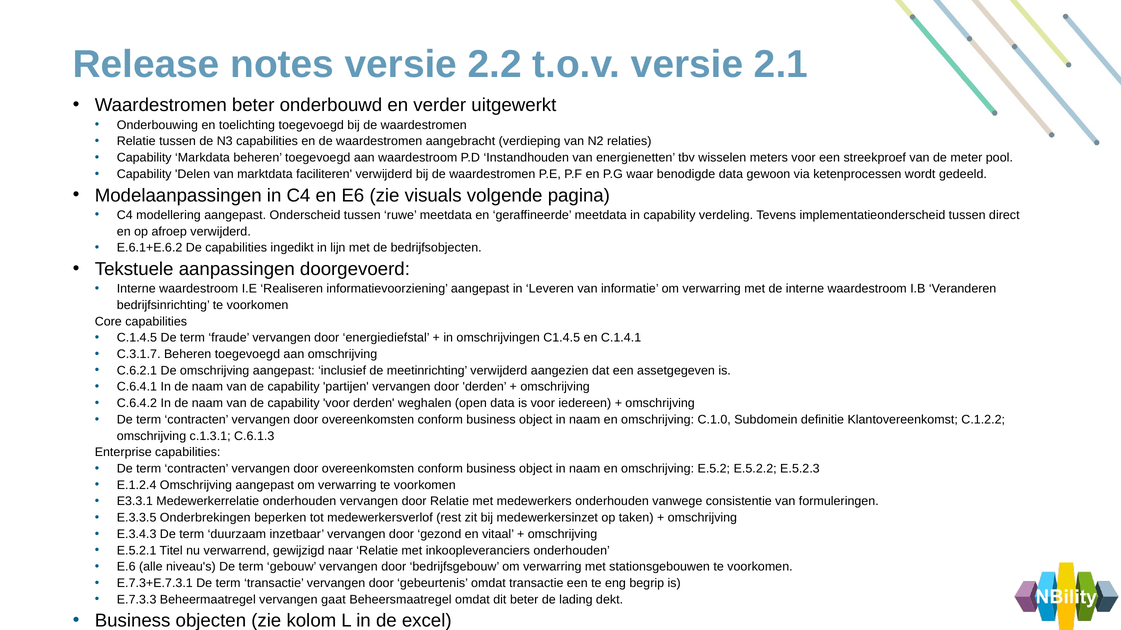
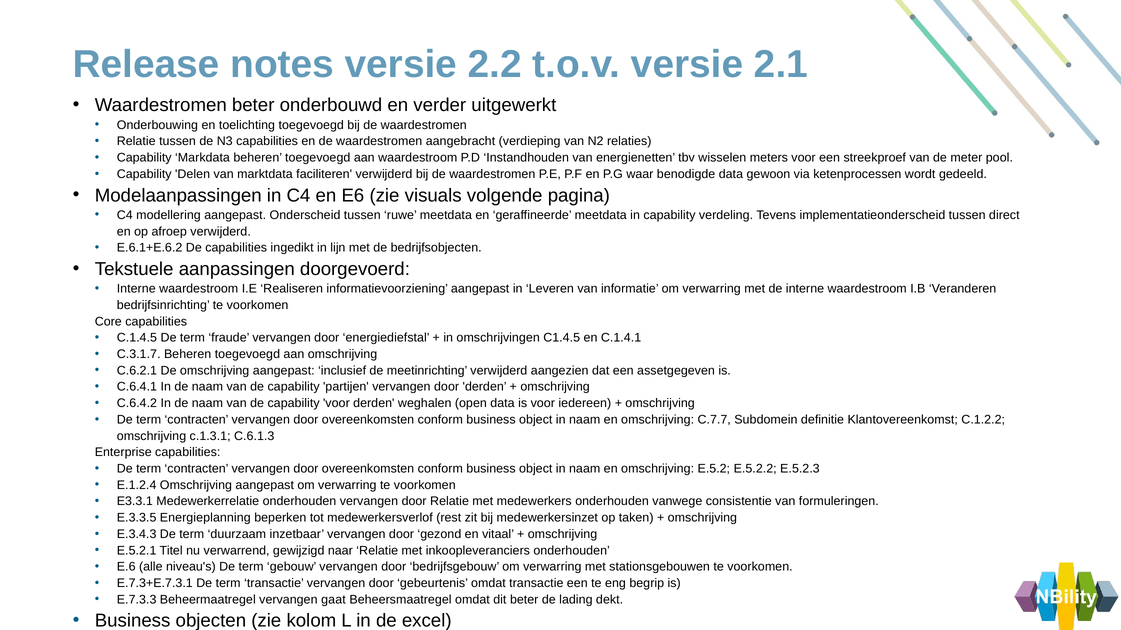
C.1.0: C.1.0 -> C.7.7 (714, 420)
Onderbrekingen: Onderbrekingen -> Energieplanning (205, 518)
